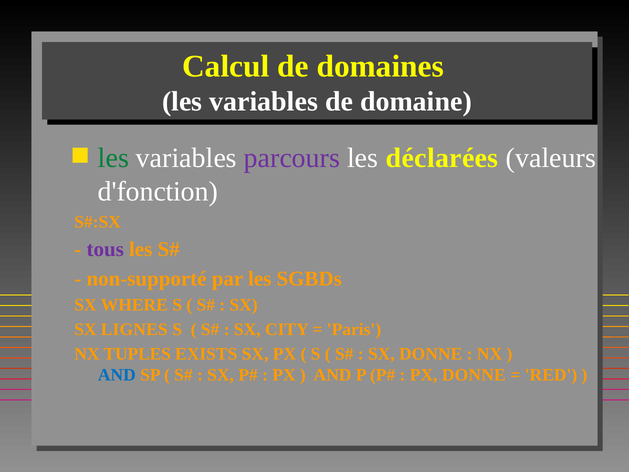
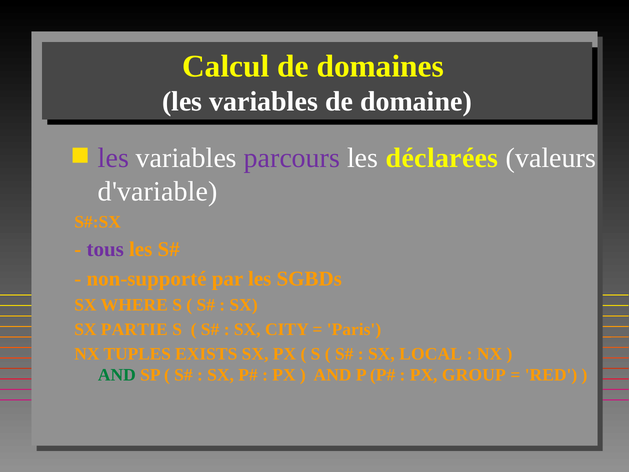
les colour: green -> purple (113, 158)
d'fonction: d'fonction -> d'variable (158, 192)
LIGNES: LIGNES -> PARTIE (134, 329)
SX DONNE: DONNE -> LOCAL (431, 354)
AND colour: blue -> green (117, 375)
PX DONNE: DONNE -> GROUP (474, 375)
